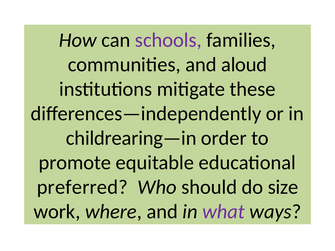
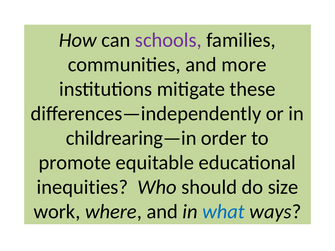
aloud: aloud -> more (244, 65)
preferred: preferred -> inequities (82, 187)
what colour: purple -> blue (224, 212)
